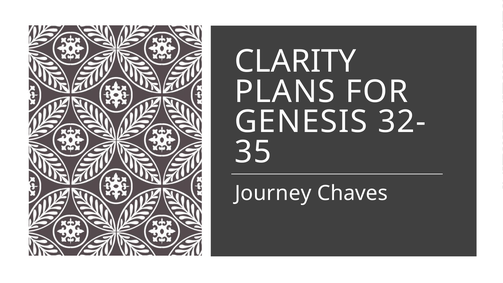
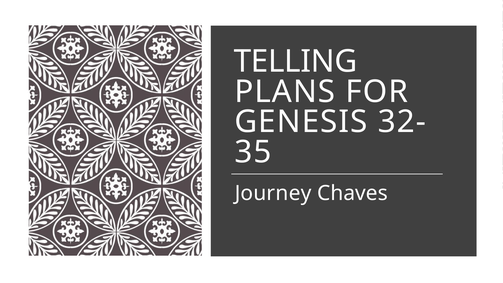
CLARITY: CLARITY -> TELLING (296, 62)
